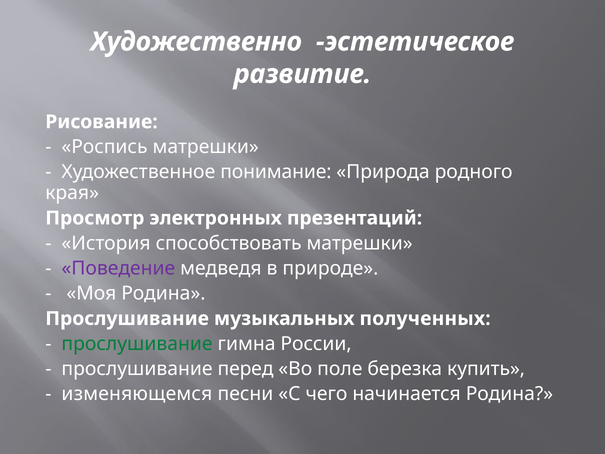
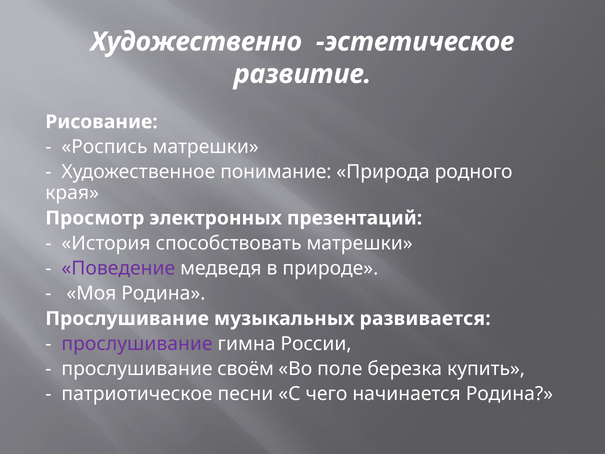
полученных: полученных -> развивается (425, 318)
прослушивание colour: green -> purple (137, 344)
перед: перед -> своём (246, 369)
изменяющемся: изменяющемся -> патриотическое (137, 394)
